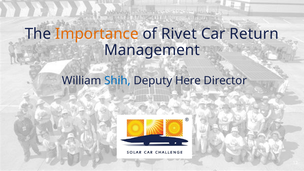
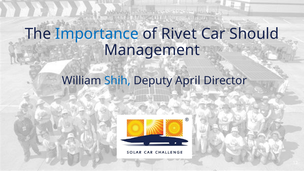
Importance colour: orange -> blue (97, 34)
Return: Return -> Should (254, 34)
Here: Here -> April (188, 81)
